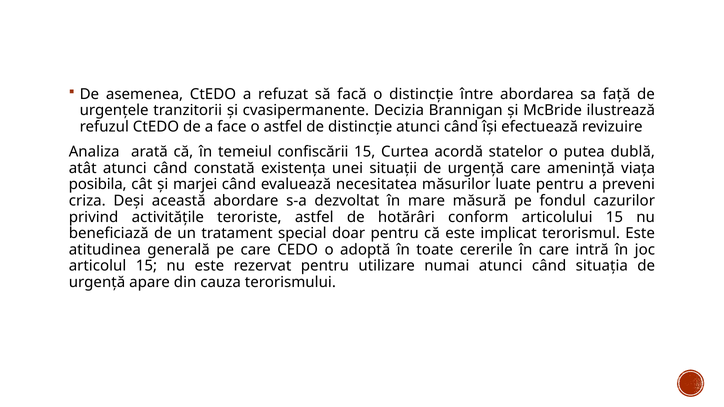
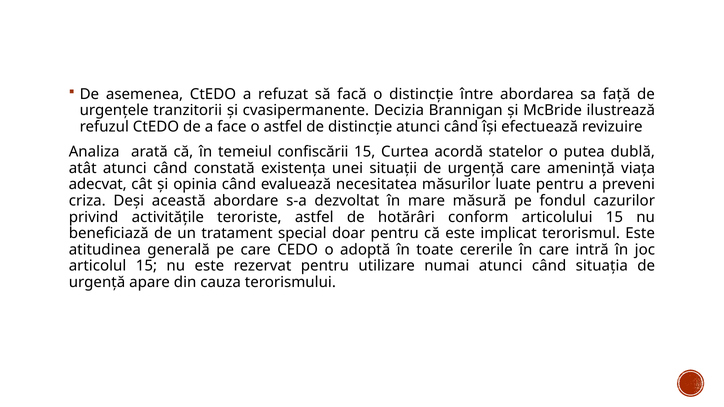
posibila: posibila -> adecvat (98, 185)
marjei: marjei -> opinia (195, 185)
